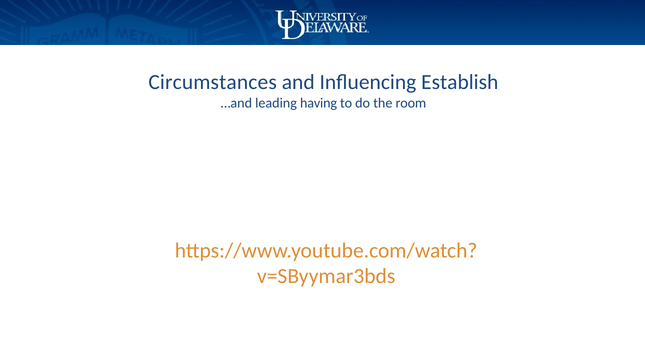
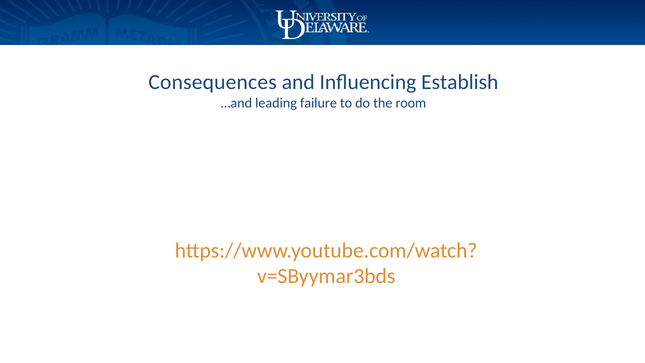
Circumstances: Circumstances -> Consequences (213, 82)
having: having -> failure (319, 103)
